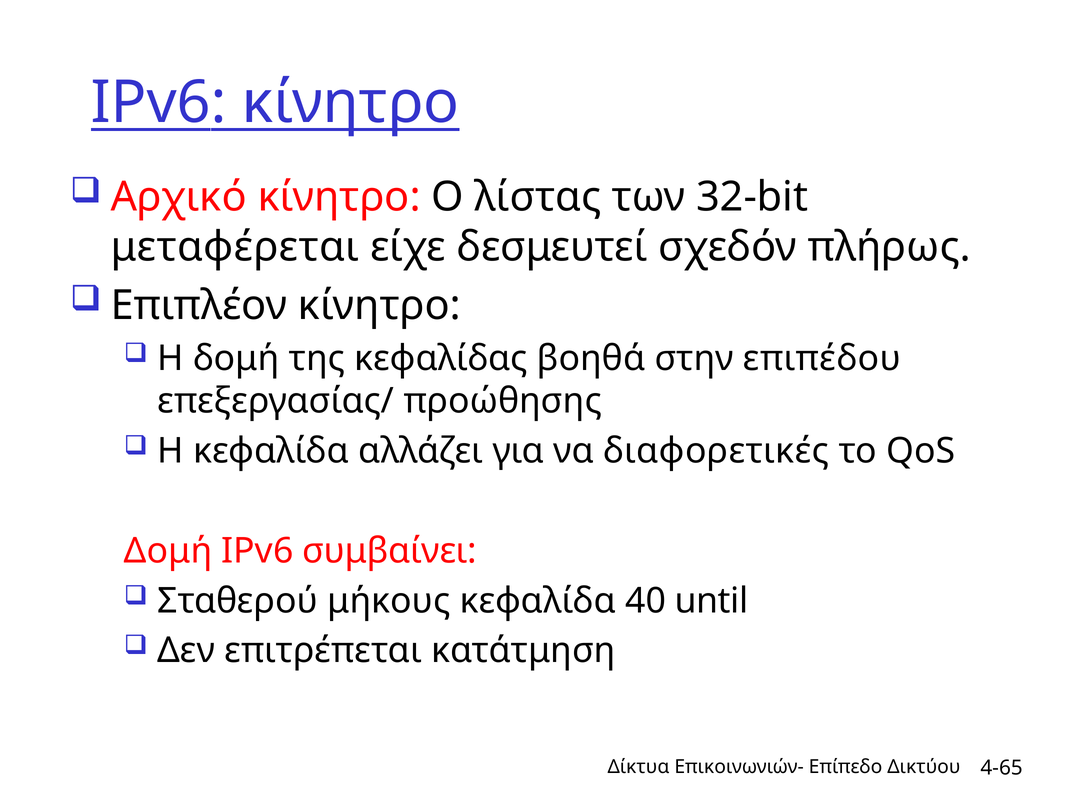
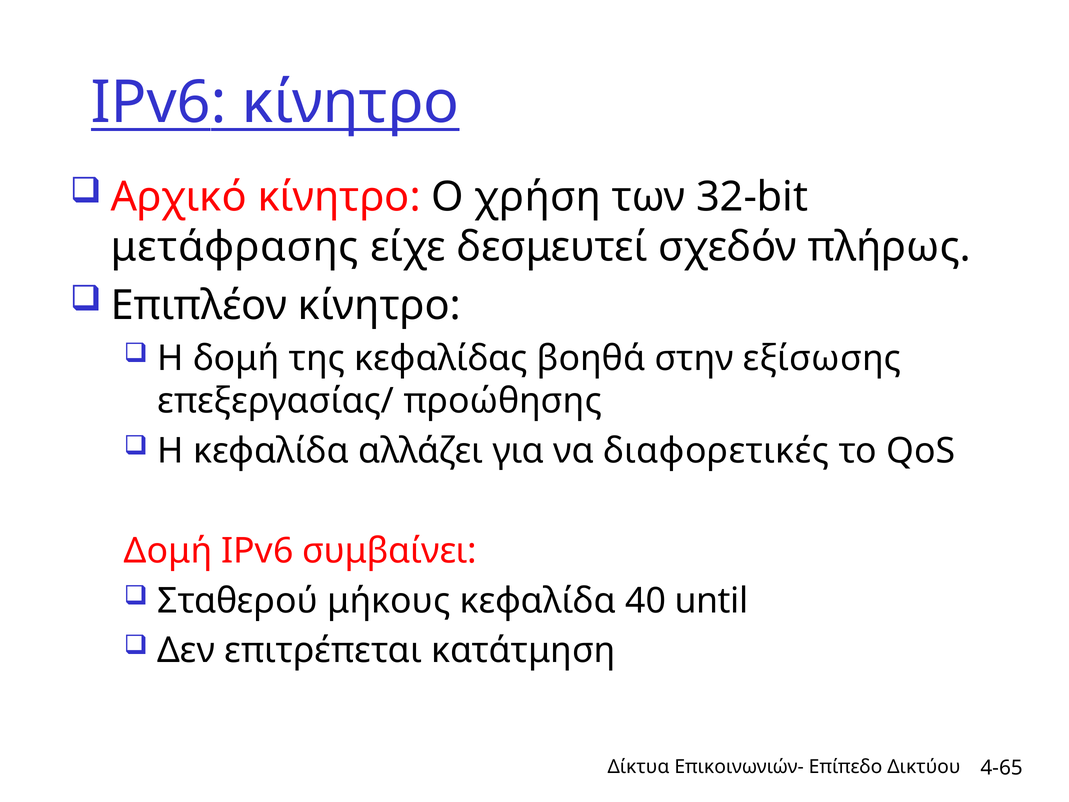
λίστας: λίστας -> χρήση (538, 197)
μεταφέρεται: μεταφέρεται -> μετάφρασης (235, 247)
επιπέδου: επιπέδου -> εξίσωσης (822, 358)
